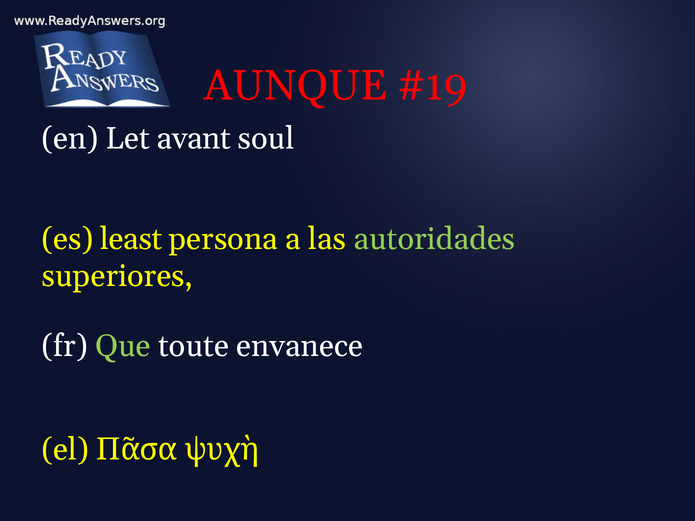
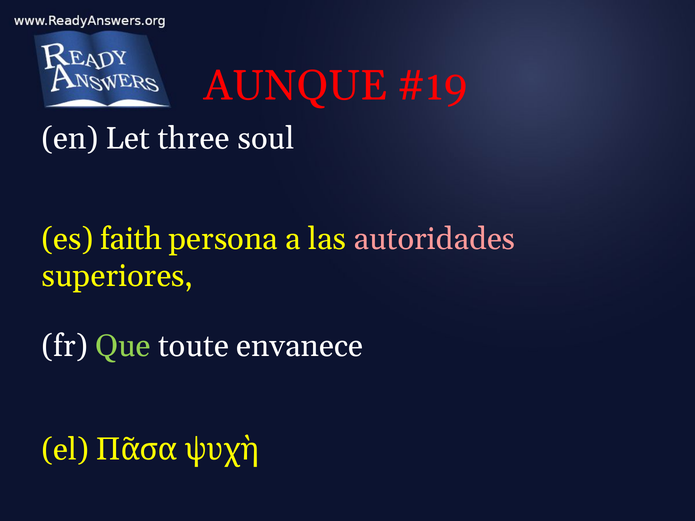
avant: avant -> three (194, 138)
least: least -> faith (131, 239)
autoridades colour: light green -> pink (434, 239)
